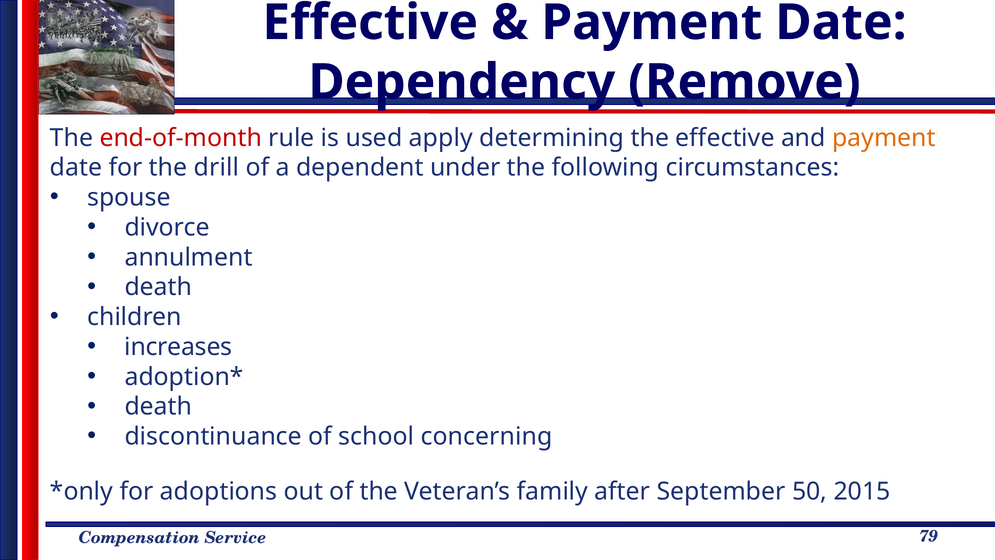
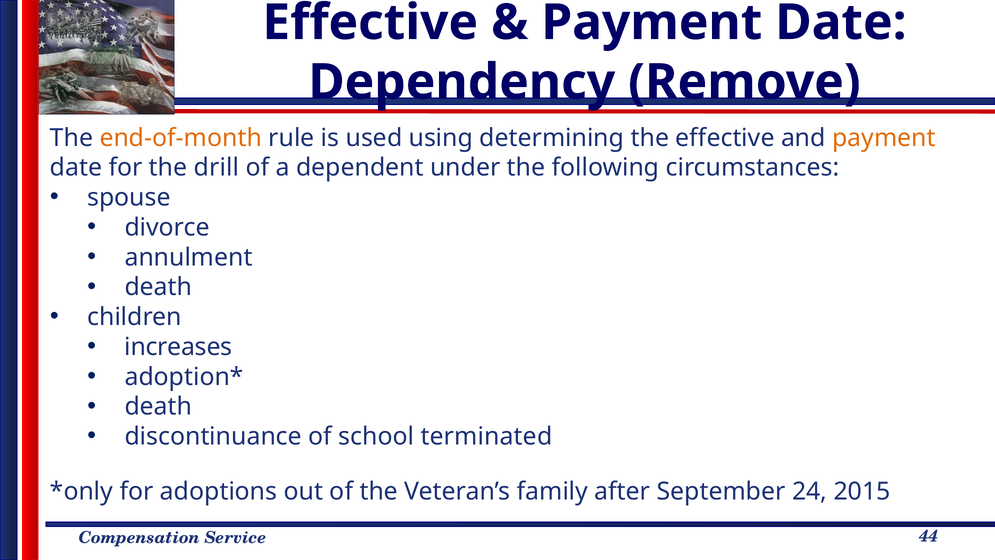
end-of-month colour: red -> orange (181, 138)
apply: apply -> using (441, 138)
concerning: concerning -> terminated (487, 436)
50: 50 -> 24 (810, 491)
79: 79 -> 44 (929, 536)
